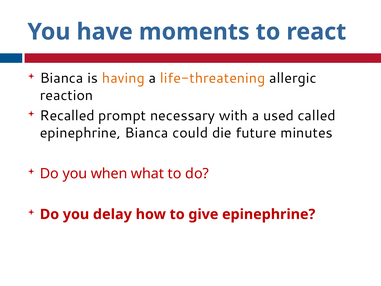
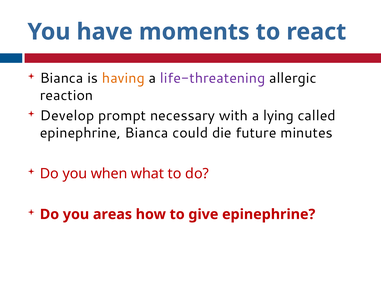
life-threatening colour: orange -> purple (213, 78)
Recalled: Recalled -> Develop (67, 116)
used: used -> lying (279, 116)
delay: delay -> areas (112, 214)
